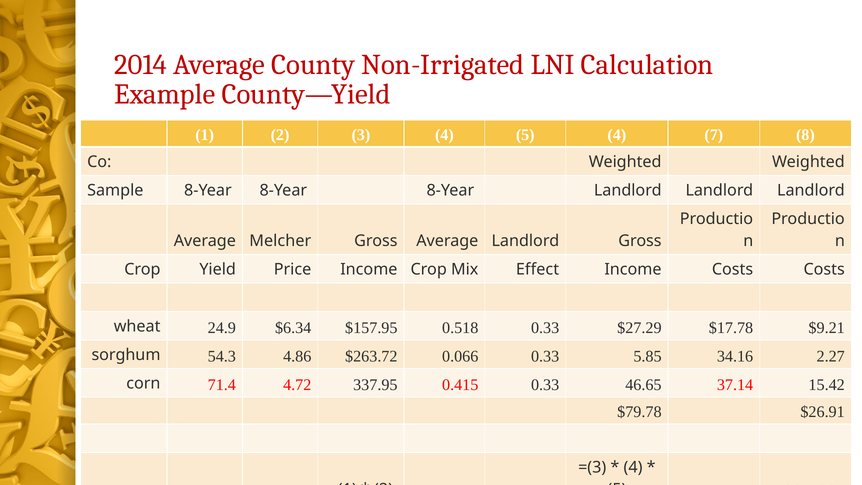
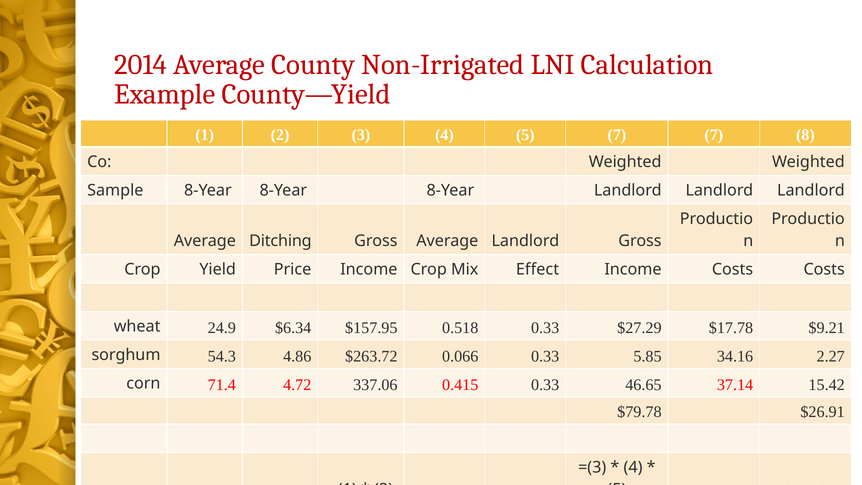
5 4: 4 -> 7 (617, 135)
Melcher: Melcher -> Ditching (280, 241)
337.95: 337.95 -> 337.06 (375, 385)
